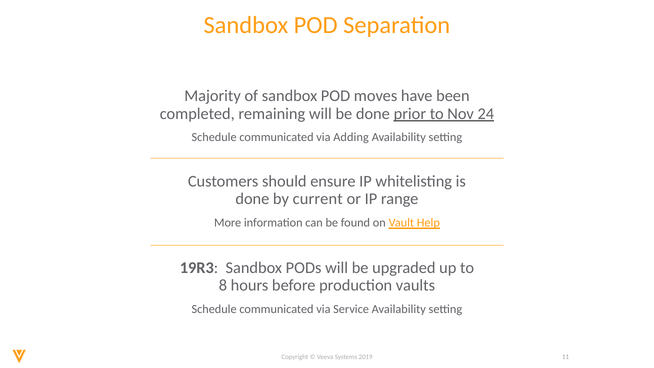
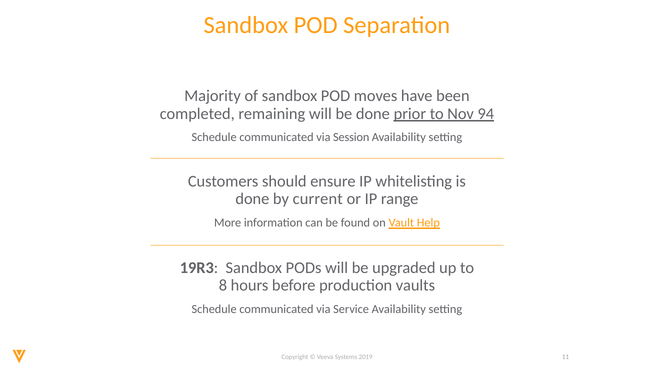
24: 24 -> 94 (486, 114)
Adding: Adding -> Session (351, 137)
